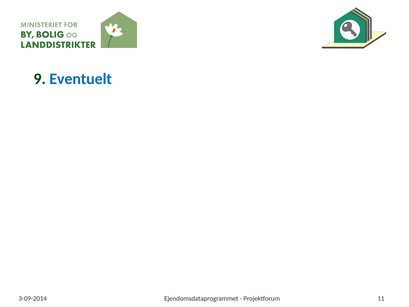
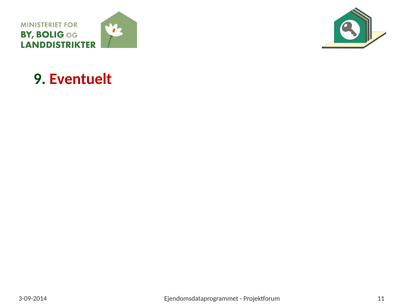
Eventuelt colour: blue -> red (81, 79)
